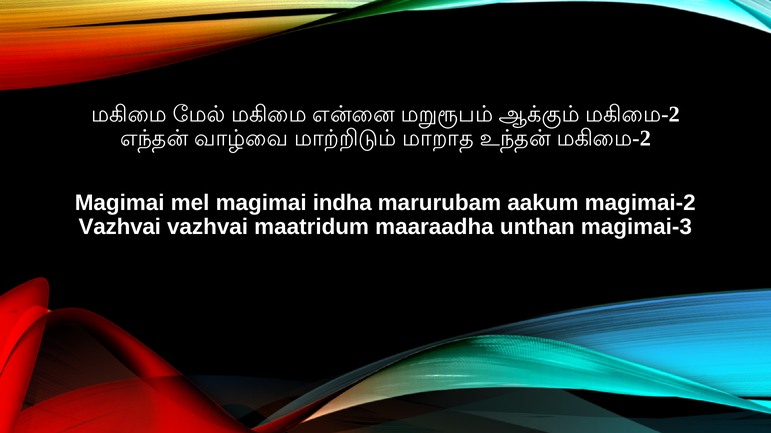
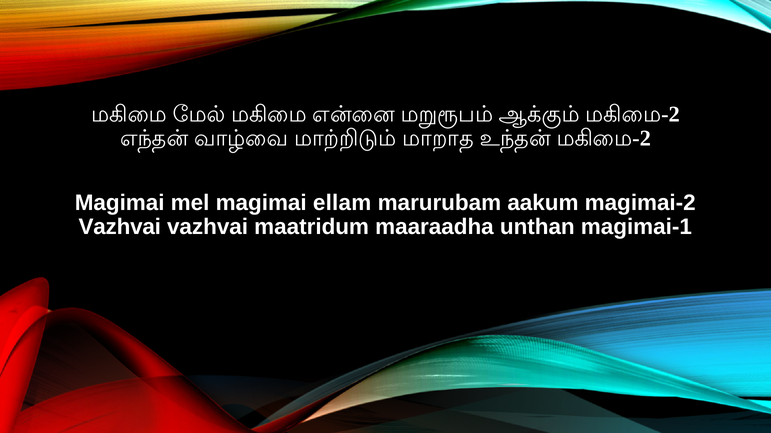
indha: indha -> ellam (342, 203)
magimai-3: magimai-3 -> magimai-1 (636, 227)
